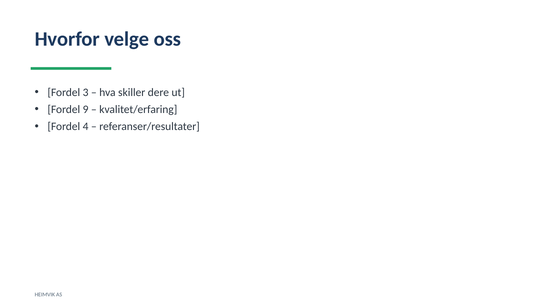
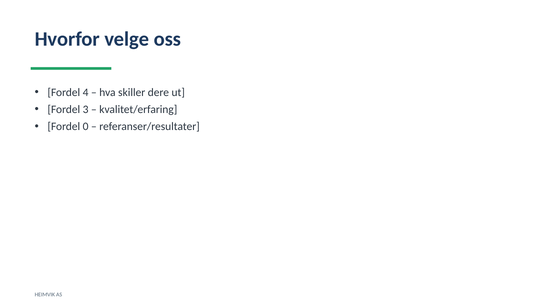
3: 3 -> 4 (86, 92)
9: 9 -> 3 (86, 110)
4: 4 -> 0 (86, 127)
